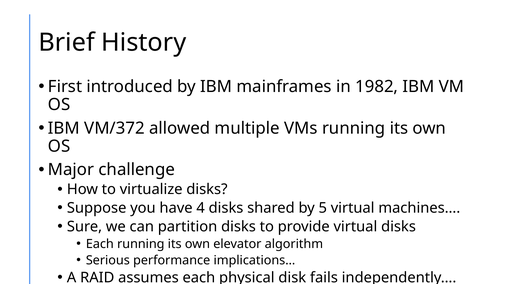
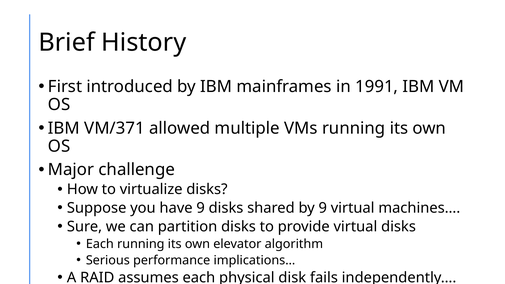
1982: 1982 -> 1991 (377, 87)
VM/372: VM/372 -> VM/371 (115, 128)
have 4: 4 -> 9 (201, 208)
by 5: 5 -> 9 (323, 208)
